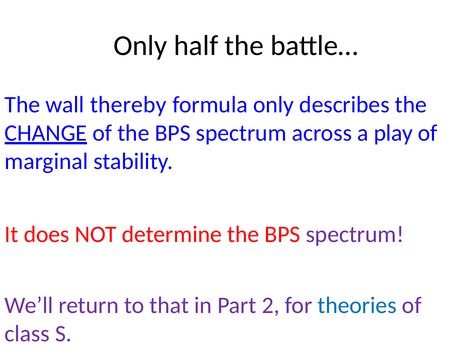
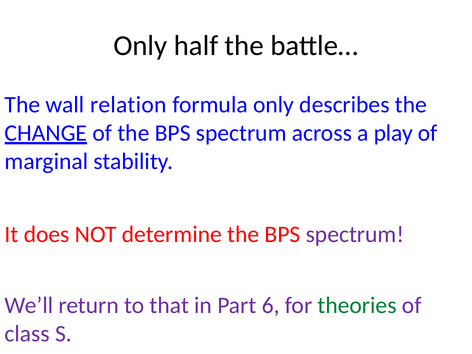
thereby: thereby -> relation (128, 105)
2: 2 -> 6 (271, 305)
theories colour: blue -> green (357, 305)
